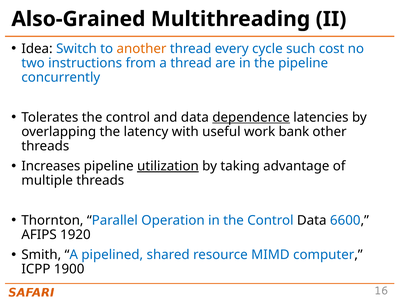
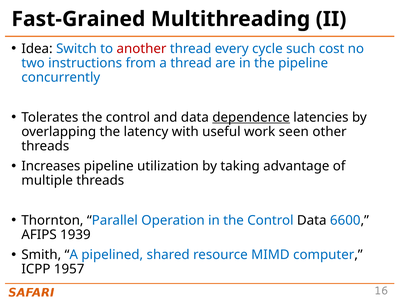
Also-Grained: Also-Grained -> Fast-Grained (78, 19)
another colour: orange -> red (142, 49)
bank: bank -> seen (294, 132)
utilization underline: present -> none (168, 166)
1920: 1920 -> 1939 (75, 235)
1900: 1900 -> 1957 (69, 269)
